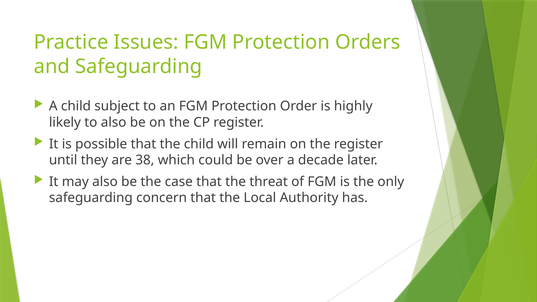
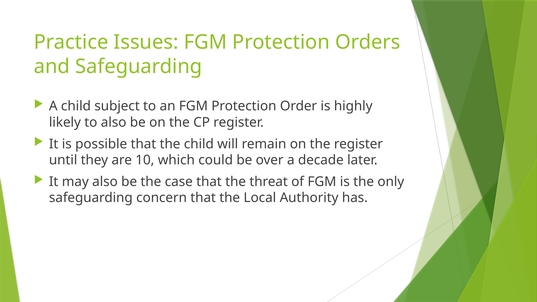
38: 38 -> 10 (145, 160)
